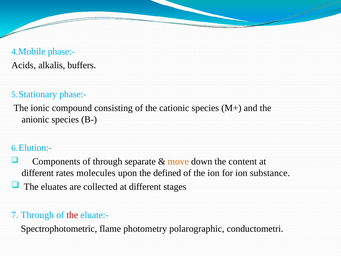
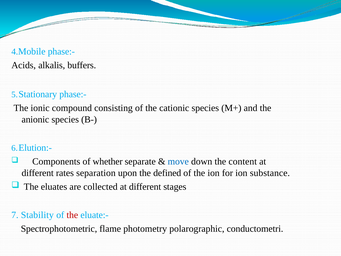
of through: through -> whether (108, 161)
move colour: orange -> blue (178, 161)
molecules: molecules -> separation (96, 173)
7 Through: Through -> Stability (37, 215)
